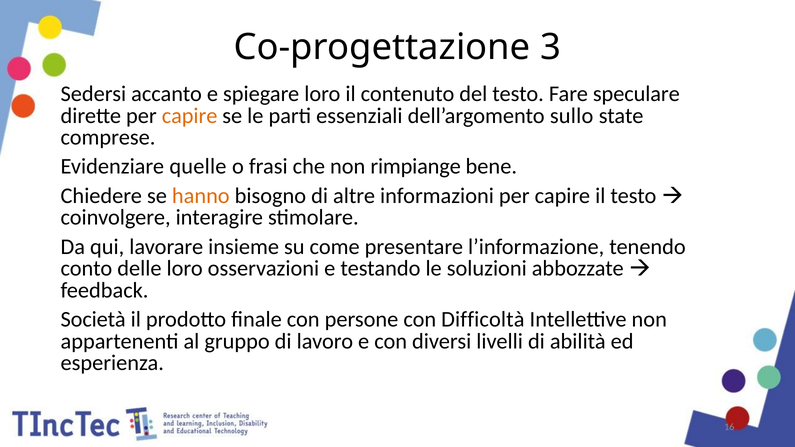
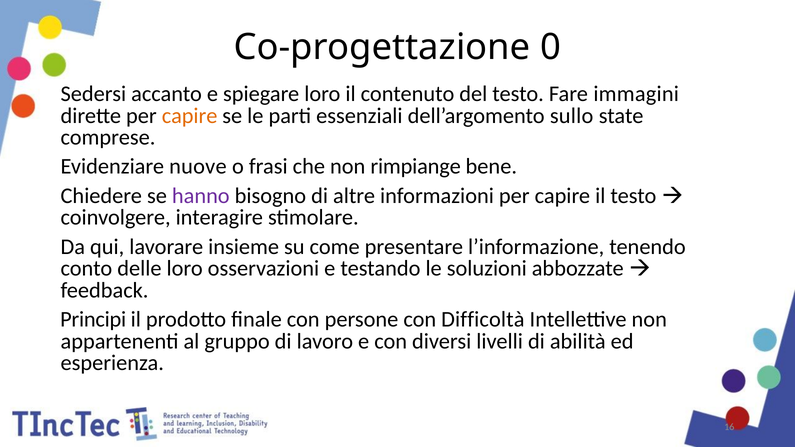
3: 3 -> 0 (550, 47)
speculare: speculare -> immagini (636, 94)
quelle: quelle -> nuove (198, 167)
hanno colour: orange -> purple (201, 196)
Società: Società -> Principi (93, 320)
